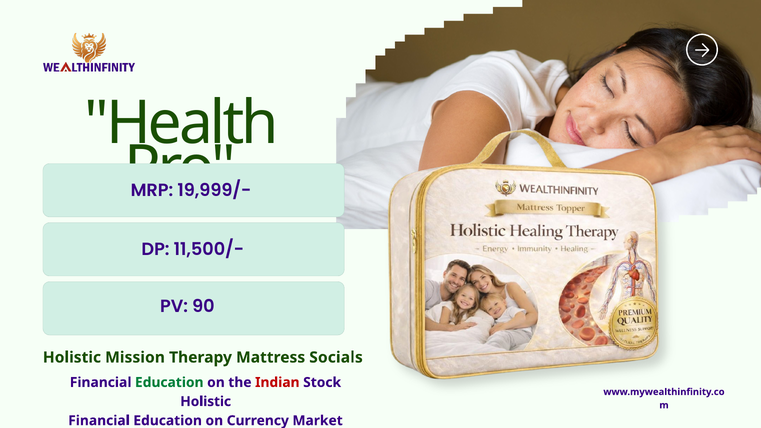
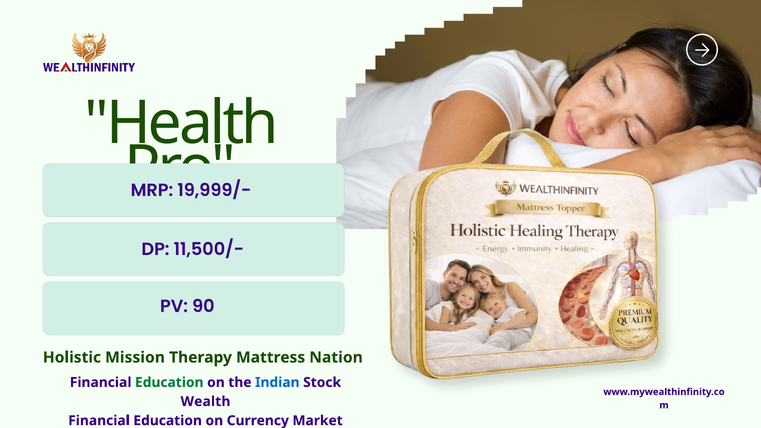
Socials: Socials -> Nation (336, 357)
Indian colour: red -> blue (277, 382)
Holistic: Holistic -> Wealth (205, 402)
